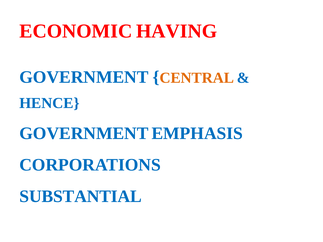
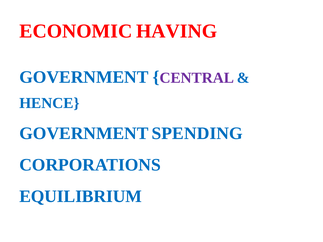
CENTRAL colour: orange -> purple (197, 78)
EMPHASIS: EMPHASIS -> SPENDING (197, 133)
SUBSTANTIAL: SUBSTANTIAL -> EQUILIBRIUM (81, 197)
